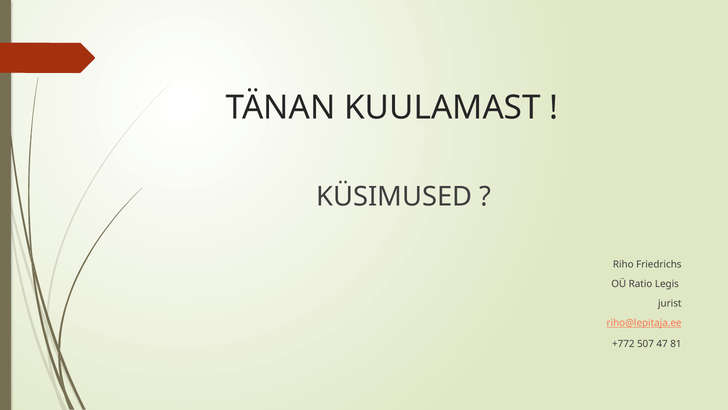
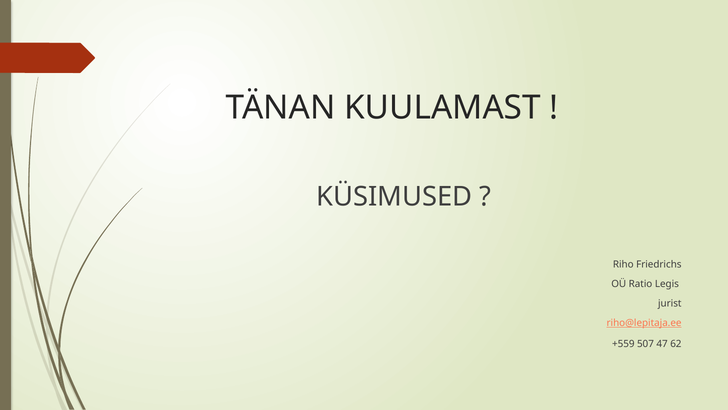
+772: +772 -> +559 (623, 343)
81: 81 -> 62 (676, 343)
